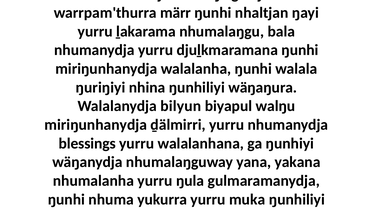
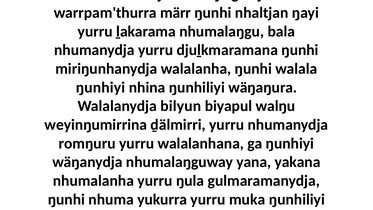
ŋuriŋiyi: ŋuriŋiyi -> ŋunhiyi (100, 87)
miriŋunhanydja: miriŋunhanydja -> weyinŋumirrina (96, 125)
blessings: blessings -> romŋuru (87, 143)
